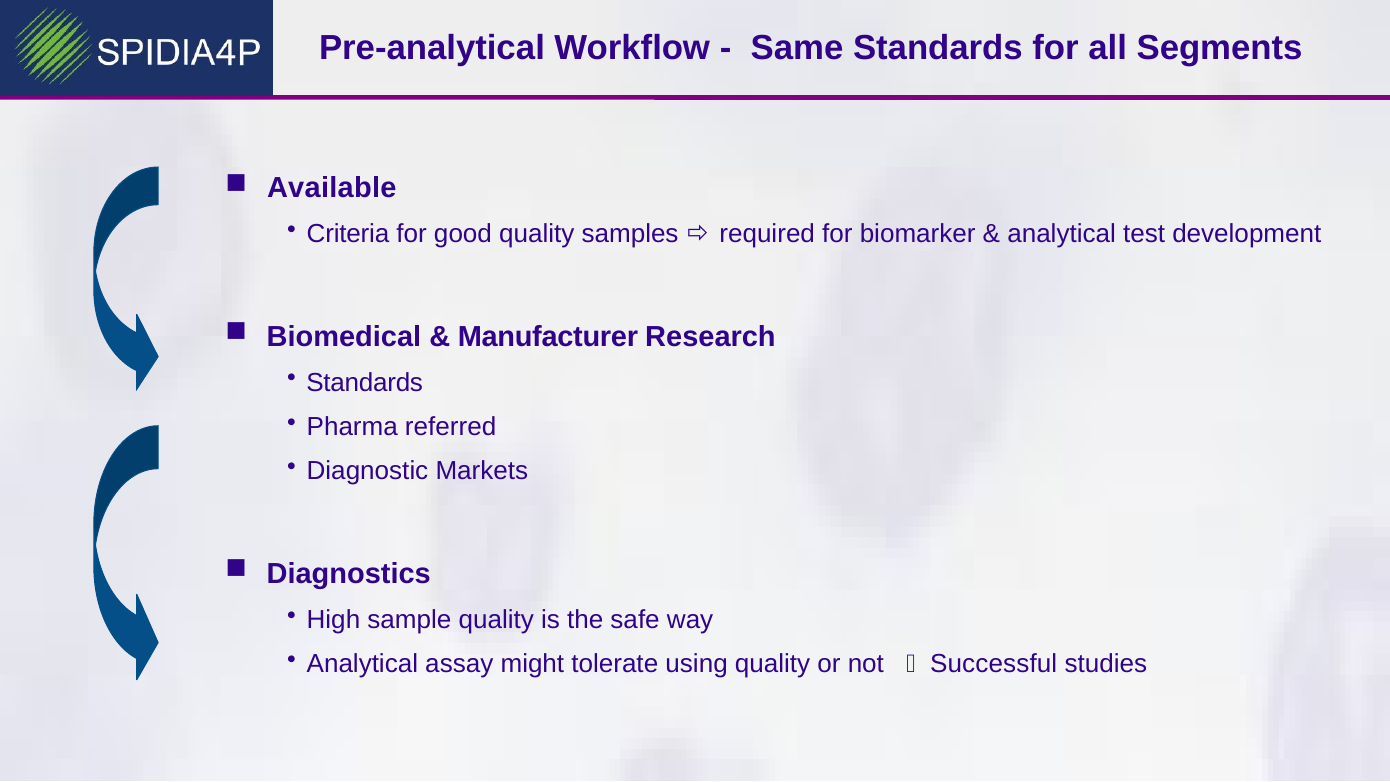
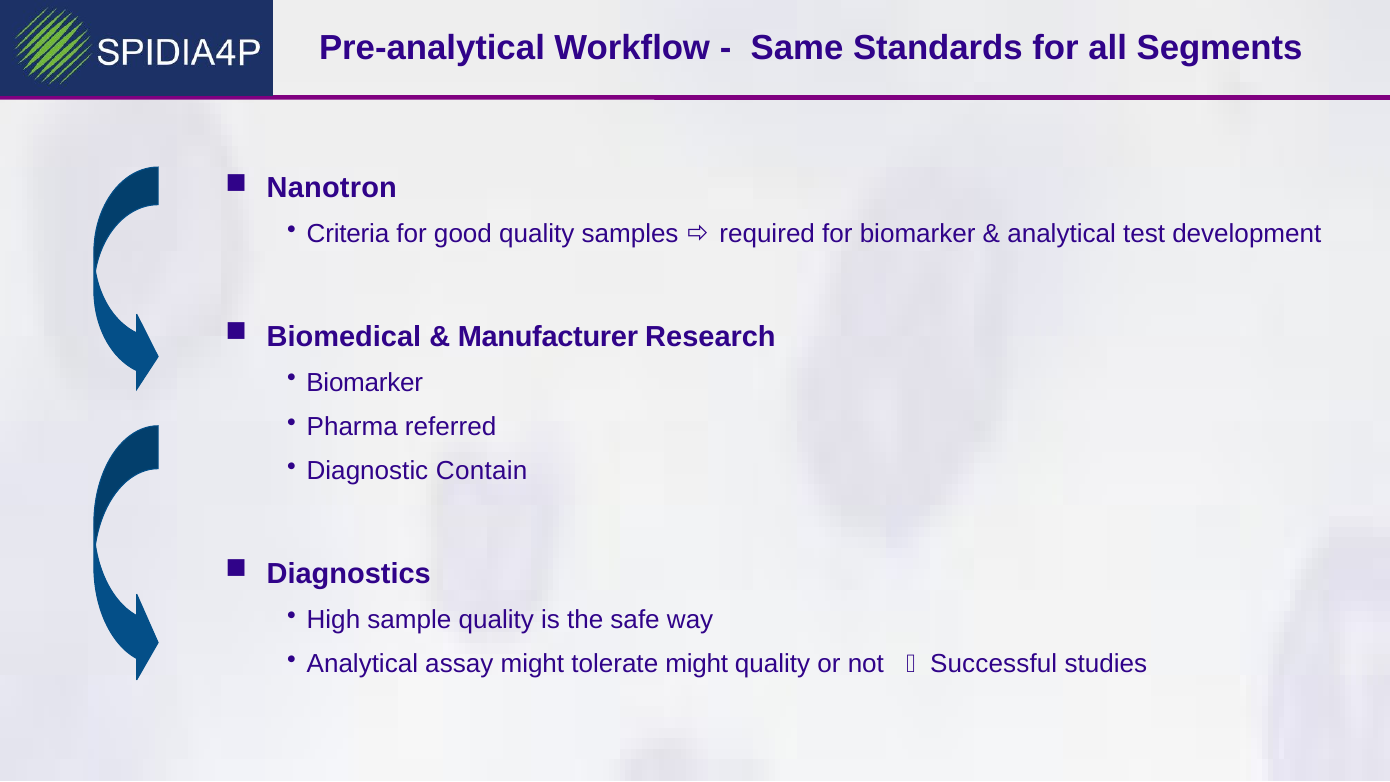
Available: Available -> Nanotron (332, 188)
Standards: Standards -> Biomarker (365, 383)
Markets: Markets -> Contain (482, 471)
tolerate using: using -> might (697, 664)
